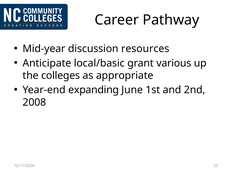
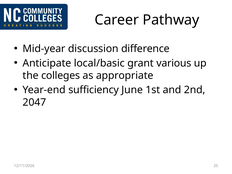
resources: resources -> difference (145, 49)
expanding: expanding -> sufficiency (94, 90)
2008: 2008 -> 2047 (34, 102)
